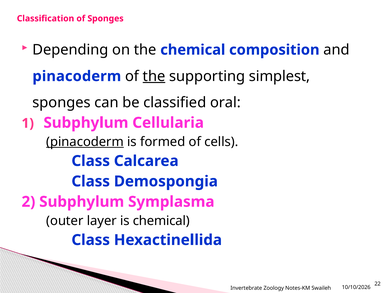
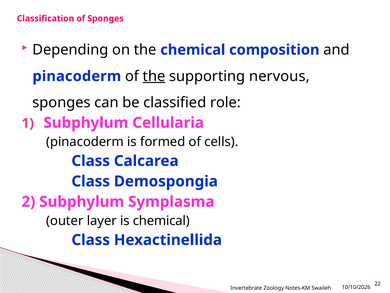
simplest: simplest -> nervous (279, 76)
oral: oral -> role (225, 102)
pinacoderm underline: present -> none (85, 141)
